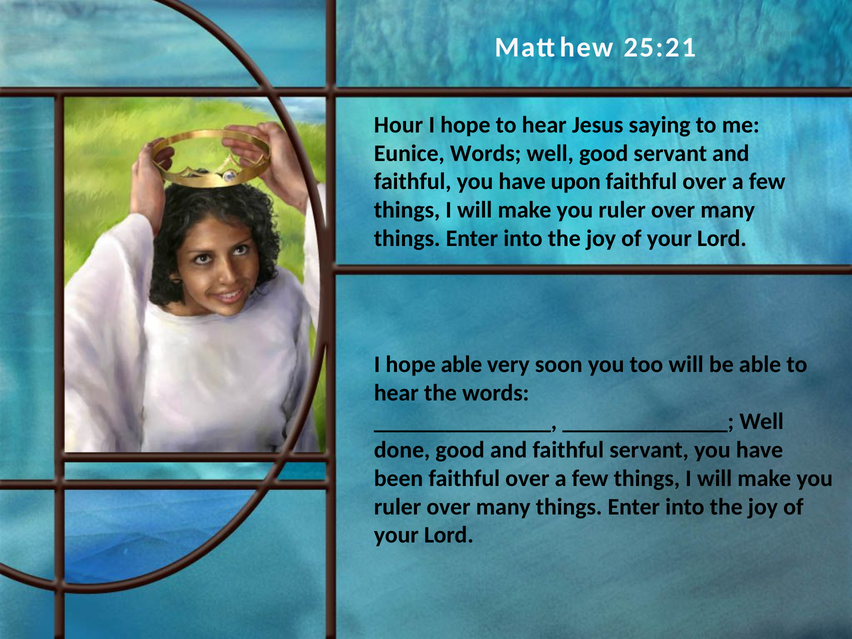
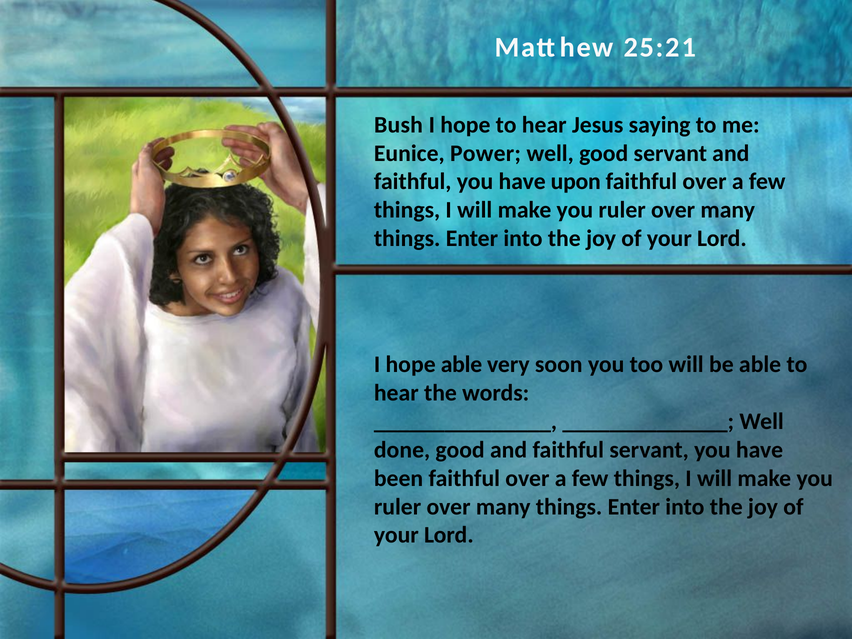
Hour: Hour -> Bush (399, 125)
Eunice Words: Words -> Power (486, 153)
